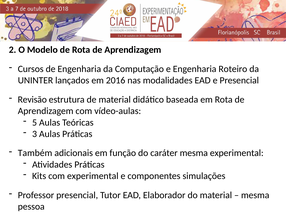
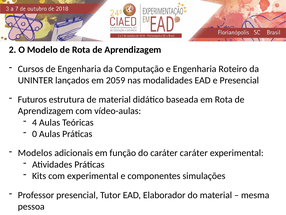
2016: 2016 -> 2059 (116, 80)
Revisão: Revisão -> Futuros (32, 99)
5: 5 -> 4 (35, 122)
3: 3 -> 0 (35, 134)
Também: Também -> Modelos (35, 153)
caráter mesma: mesma -> caráter (194, 153)
